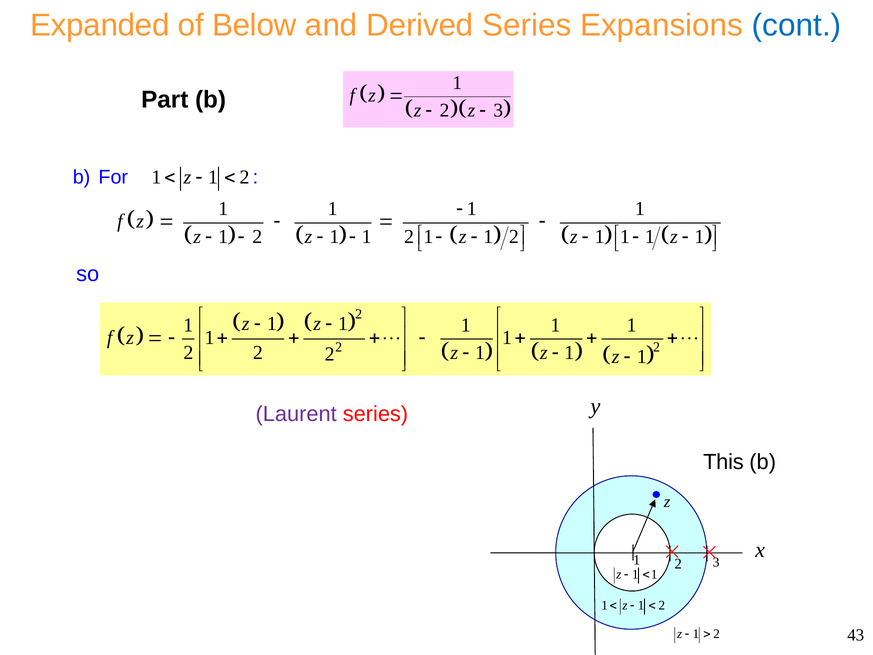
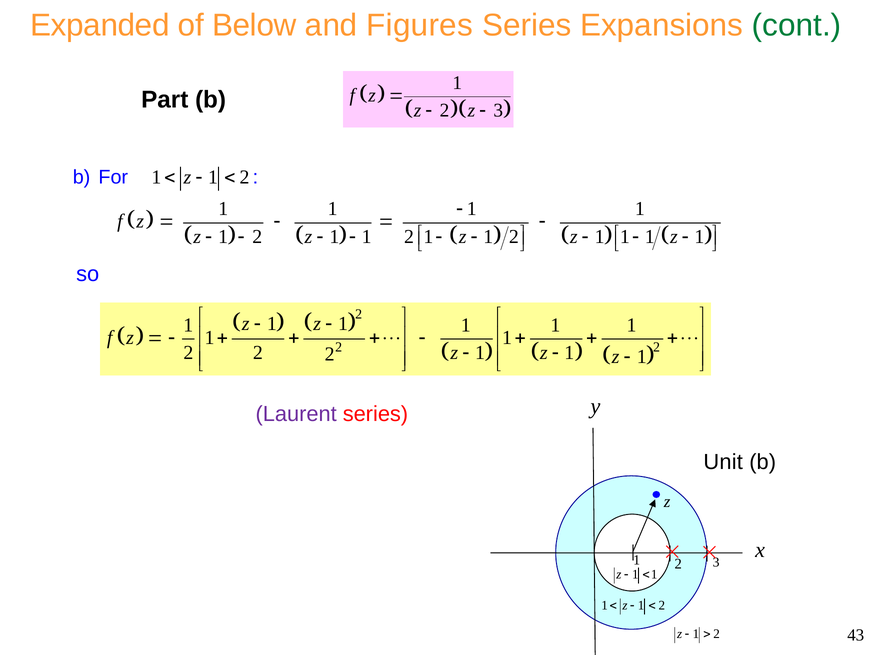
Derived: Derived -> Figures (420, 25)
cont colour: blue -> green (797, 25)
This: This -> Unit (723, 462)
